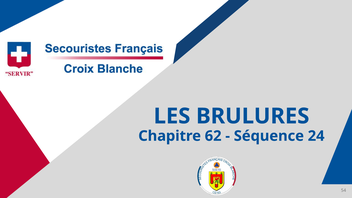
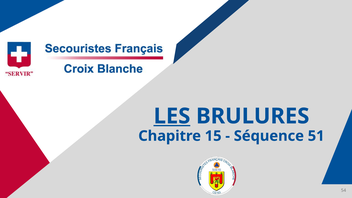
LES underline: none -> present (172, 116)
62: 62 -> 15 (213, 136)
24: 24 -> 51 (316, 136)
